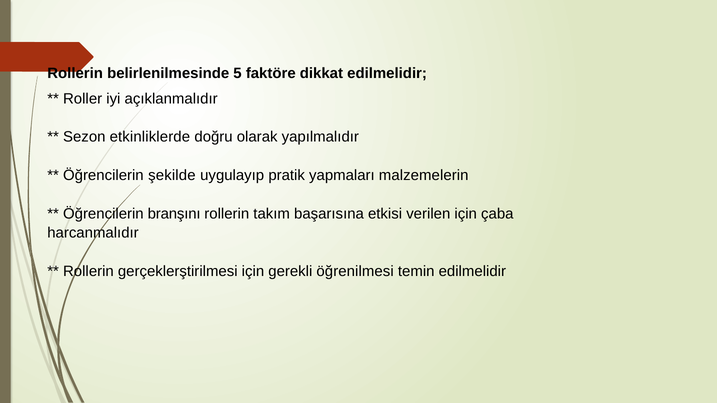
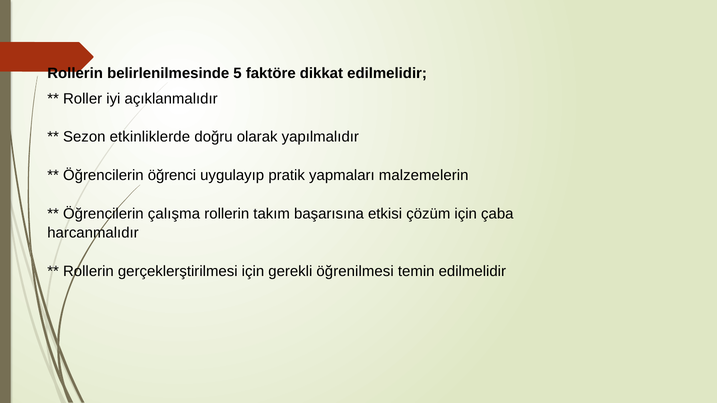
şekilde: şekilde -> öğrenci (172, 175)
branşını: branşını -> çalışma (174, 214)
verilen: verilen -> çözüm (428, 214)
